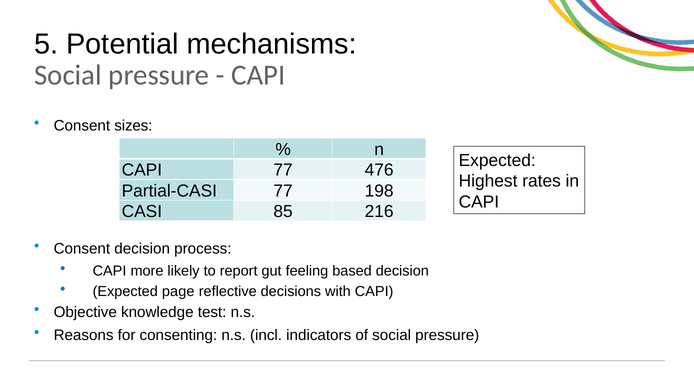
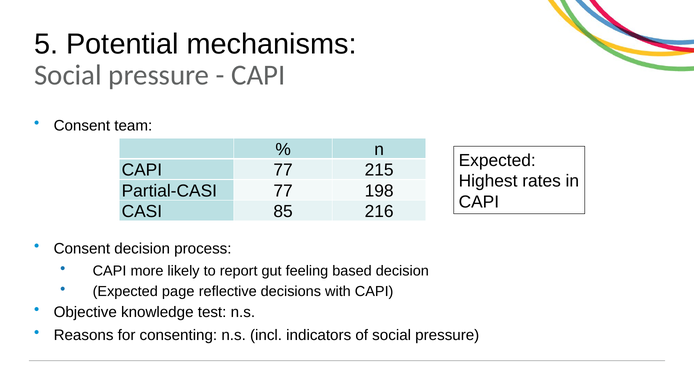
sizes: sizes -> team (133, 125)
476: 476 -> 215 (379, 170)
